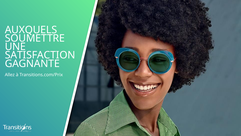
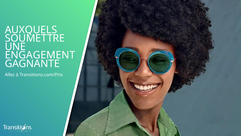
SATISFACTION: SATISFACTION -> ENGAGEMENT (40, 55)
